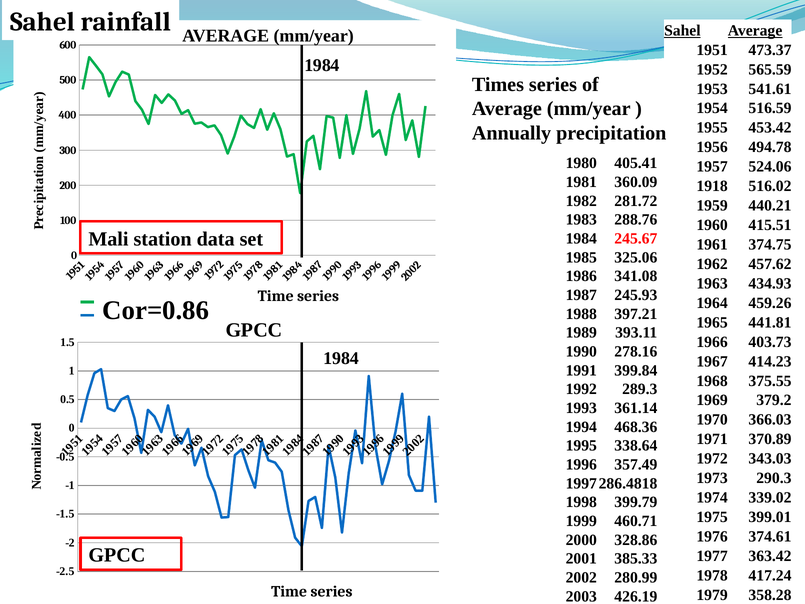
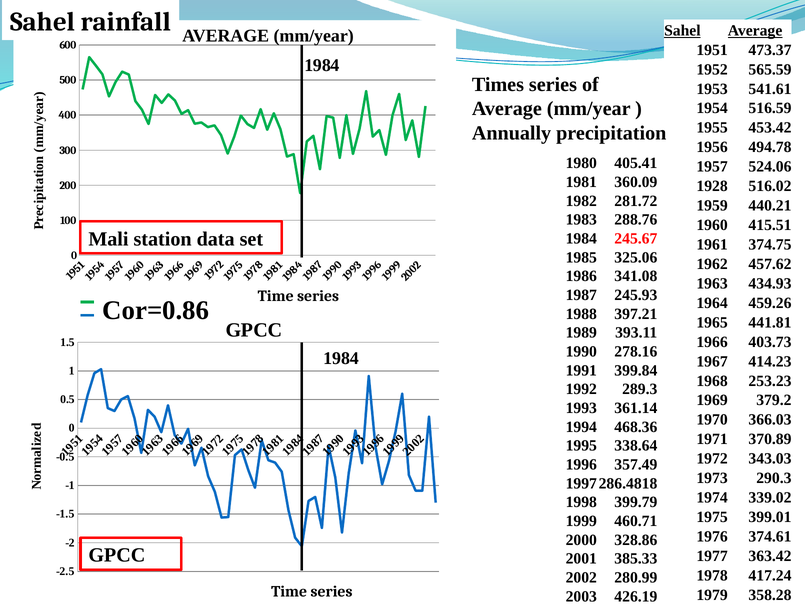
1918: 1918 -> 1928 (712, 186)
375.55: 375.55 -> 253.23 (770, 381)
